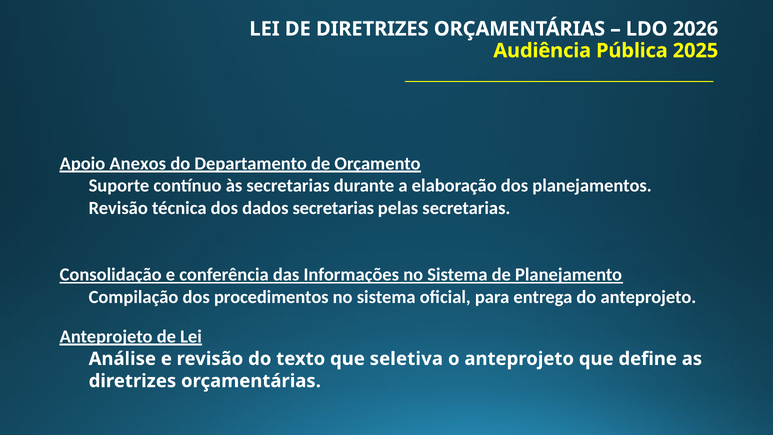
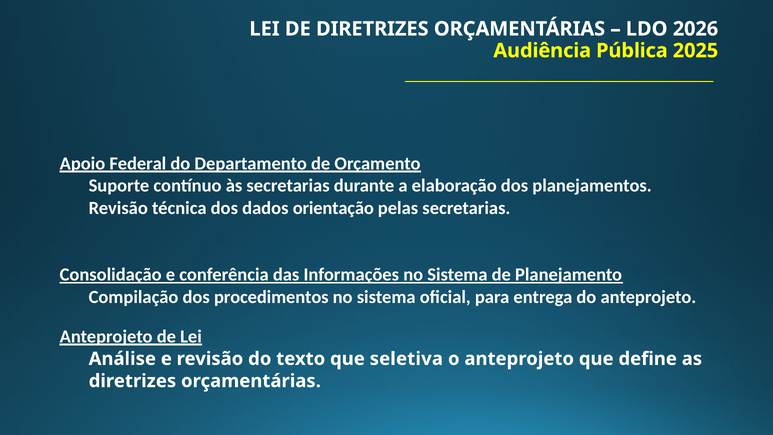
Anexos: Anexos -> Federal (138, 164)
dados secretarias: secretarias -> orientação (333, 208)
